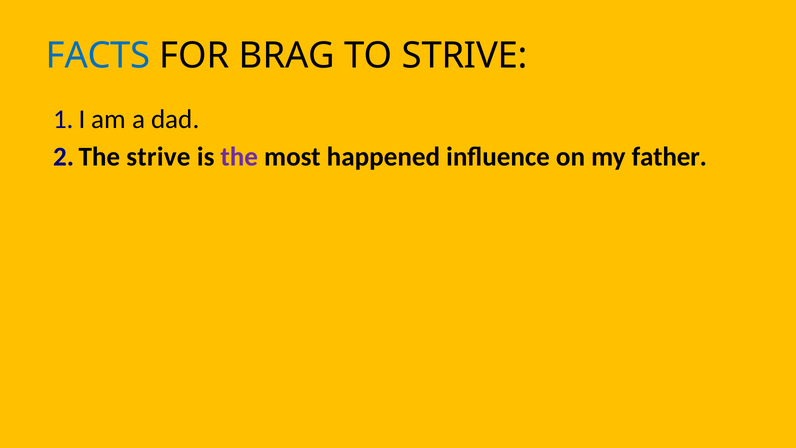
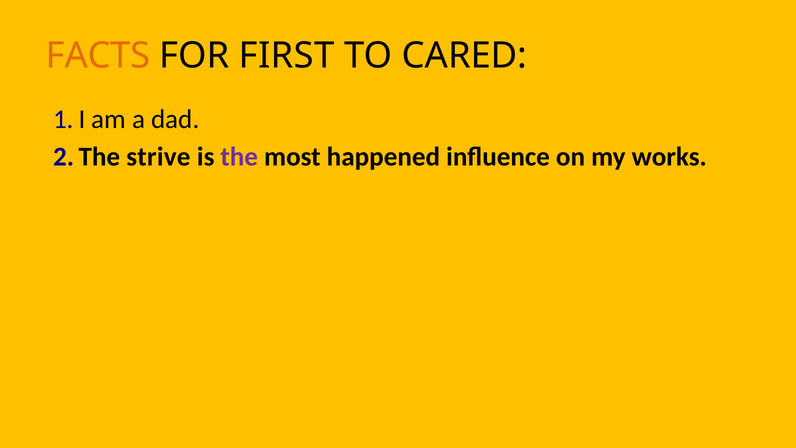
FACTS colour: blue -> orange (98, 56)
BRAG: BRAG -> FIRST (287, 56)
TO STRIVE: STRIVE -> CARED (465, 56)
father: father -> works (669, 157)
